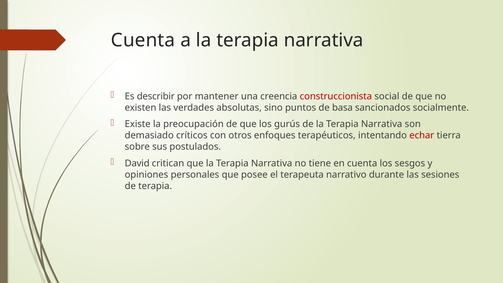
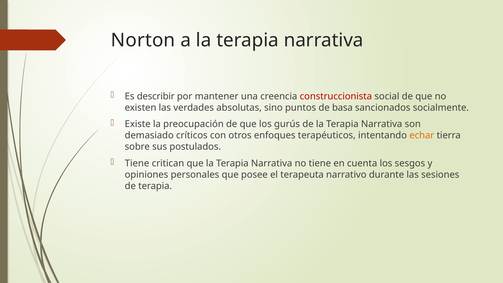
Cuenta: Cuenta -> Norton (143, 40)
echar colour: red -> orange (422, 135)
David: David -> Tiene (137, 163)
